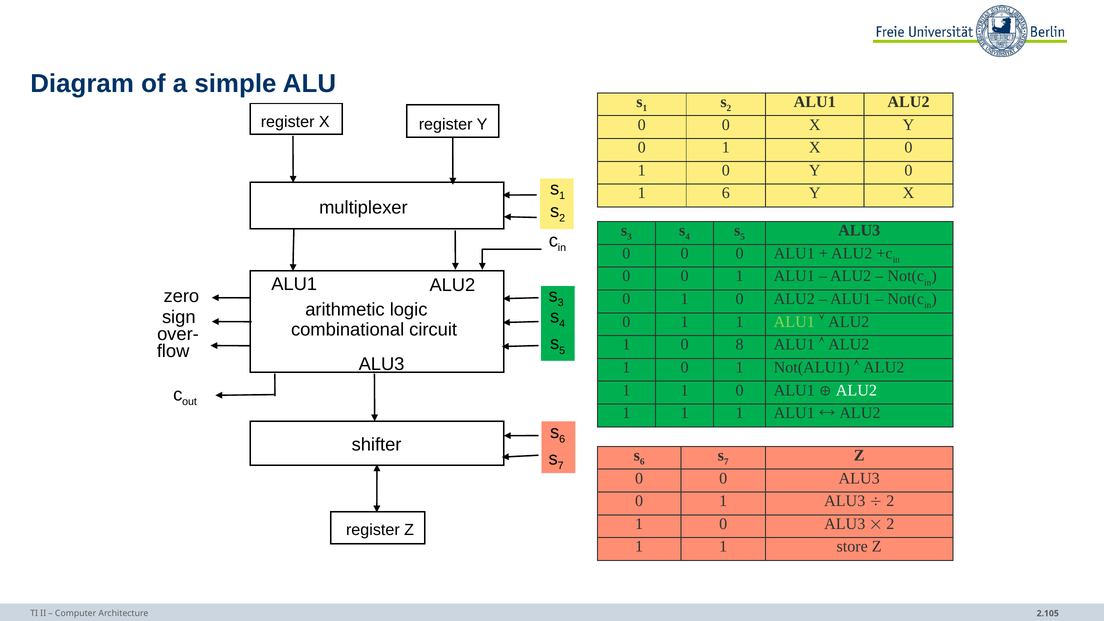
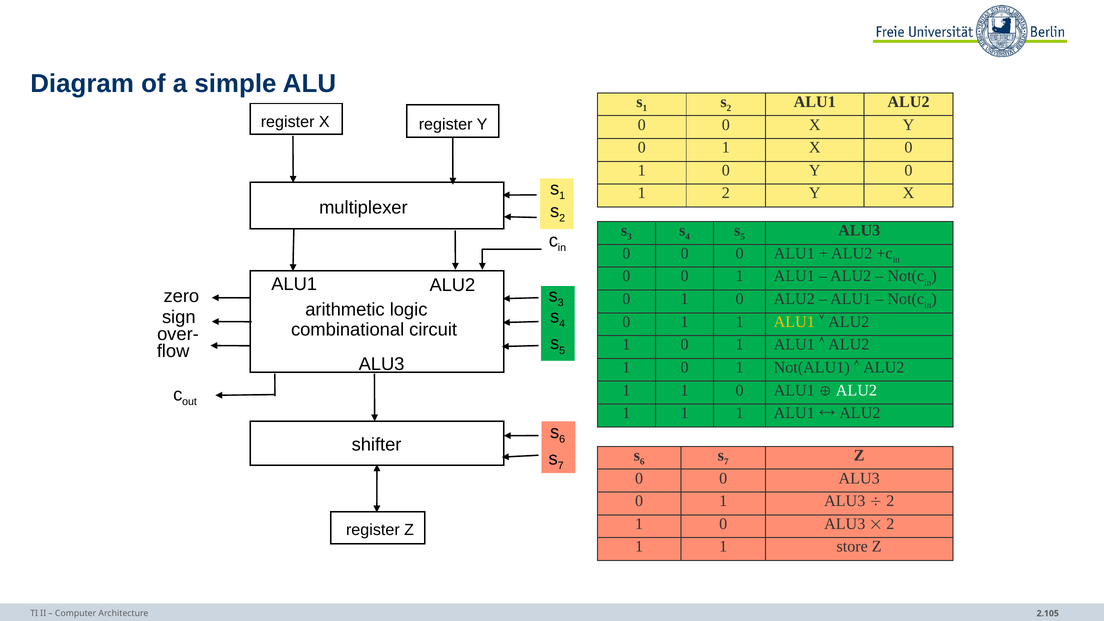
1 6: 6 -> 2 (726, 193)
ALU1 colour: light green -> yellow (794, 322)
8: 8 -> 1 (740, 345)
